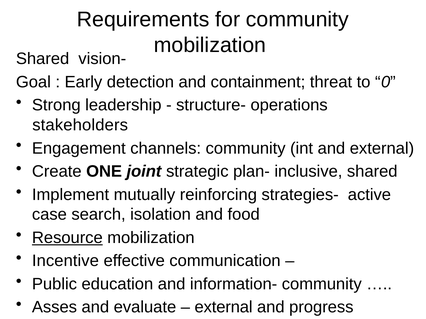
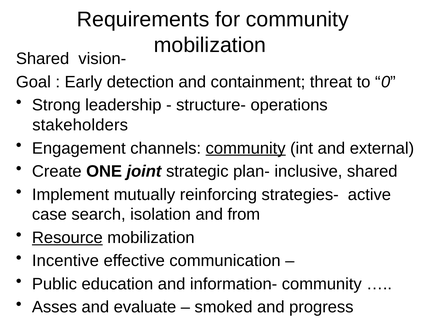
community underline: none -> present (246, 148)
food: food -> from (244, 215)
external: external -> smoked (224, 308)
